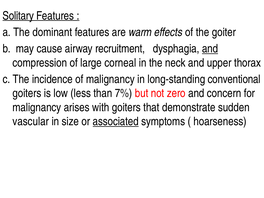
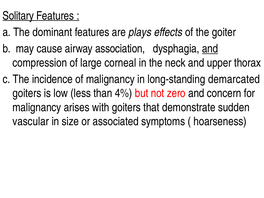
warm: warm -> plays (140, 32)
recruitment: recruitment -> association (120, 49)
conventional: conventional -> demarcated (234, 79)
7%: 7% -> 4% (123, 93)
associated underline: present -> none (116, 121)
